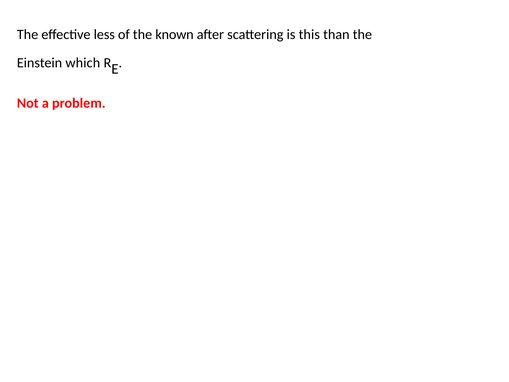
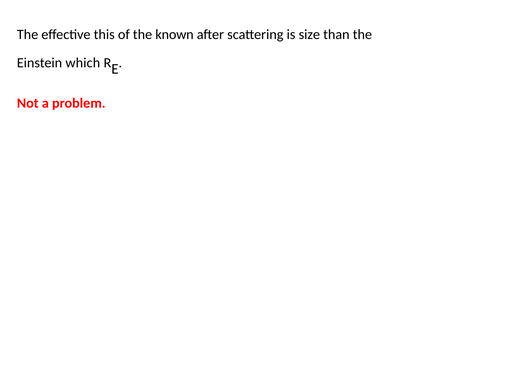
less: less -> this (104, 34)
this: this -> size (309, 34)
